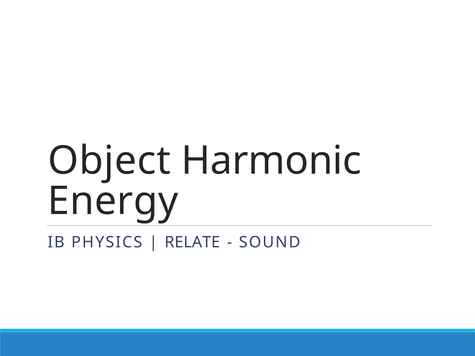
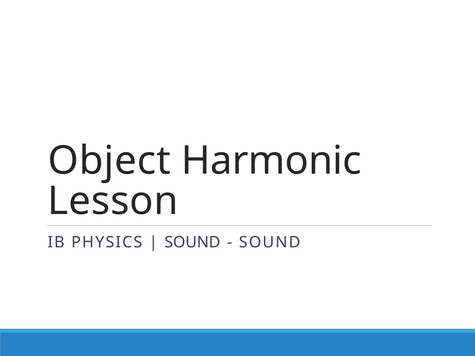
Energy: Energy -> Lesson (113, 201)
RELATE: RELATE -> SOUND (192, 242)
